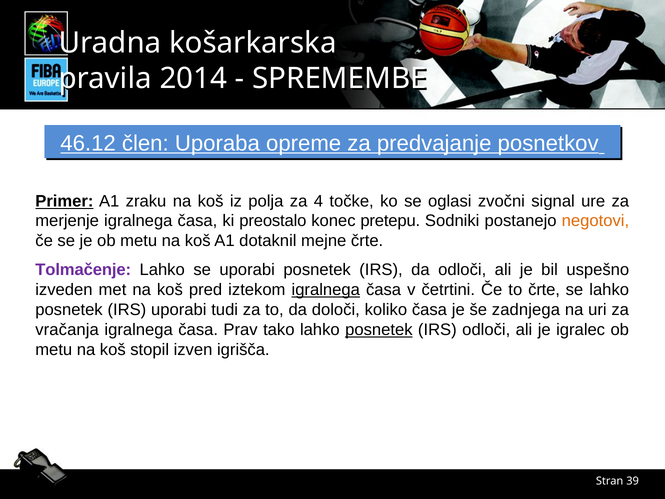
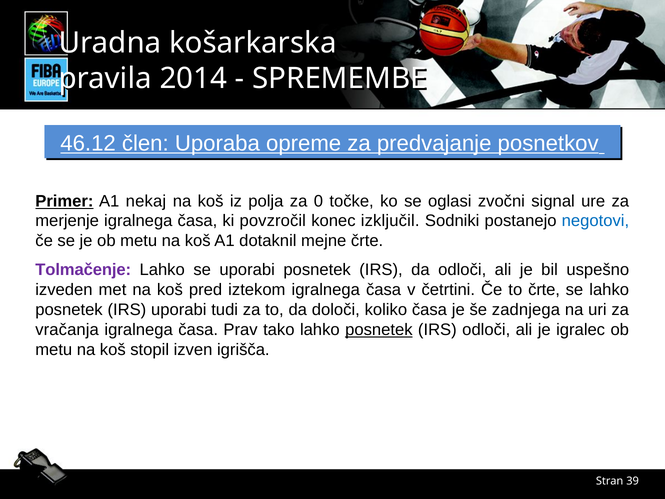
zraku: zraku -> nekaj (146, 201)
4: 4 -> 0 (318, 201)
preostalo: preostalo -> povzročil (273, 221)
pretepu: pretepu -> izključil (390, 221)
negotovi colour: orange -> blue (595, 221)
igralnega underline: present -> none (326, 290)
